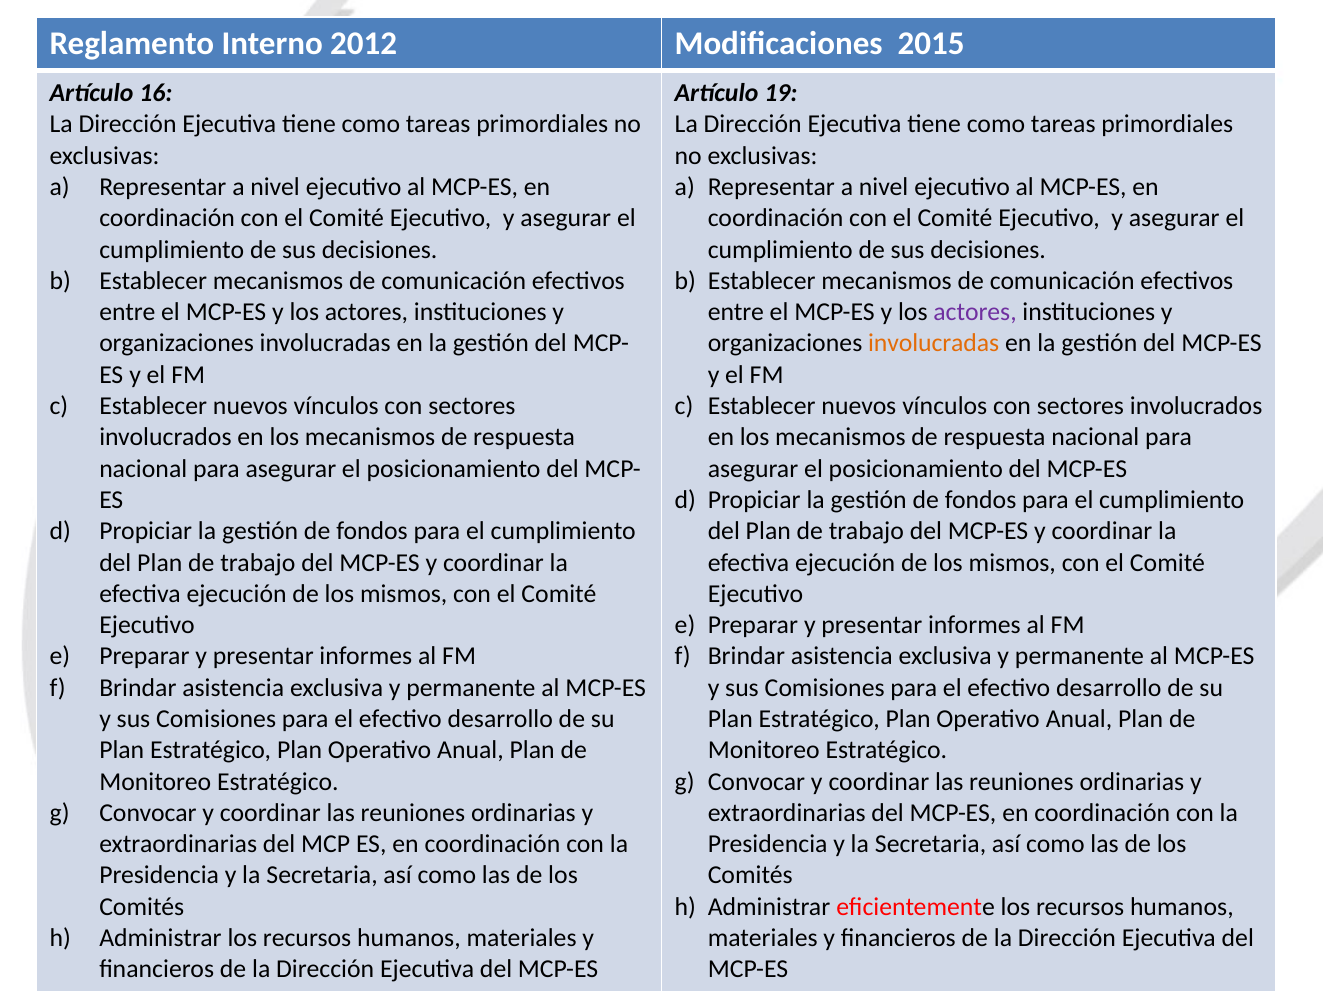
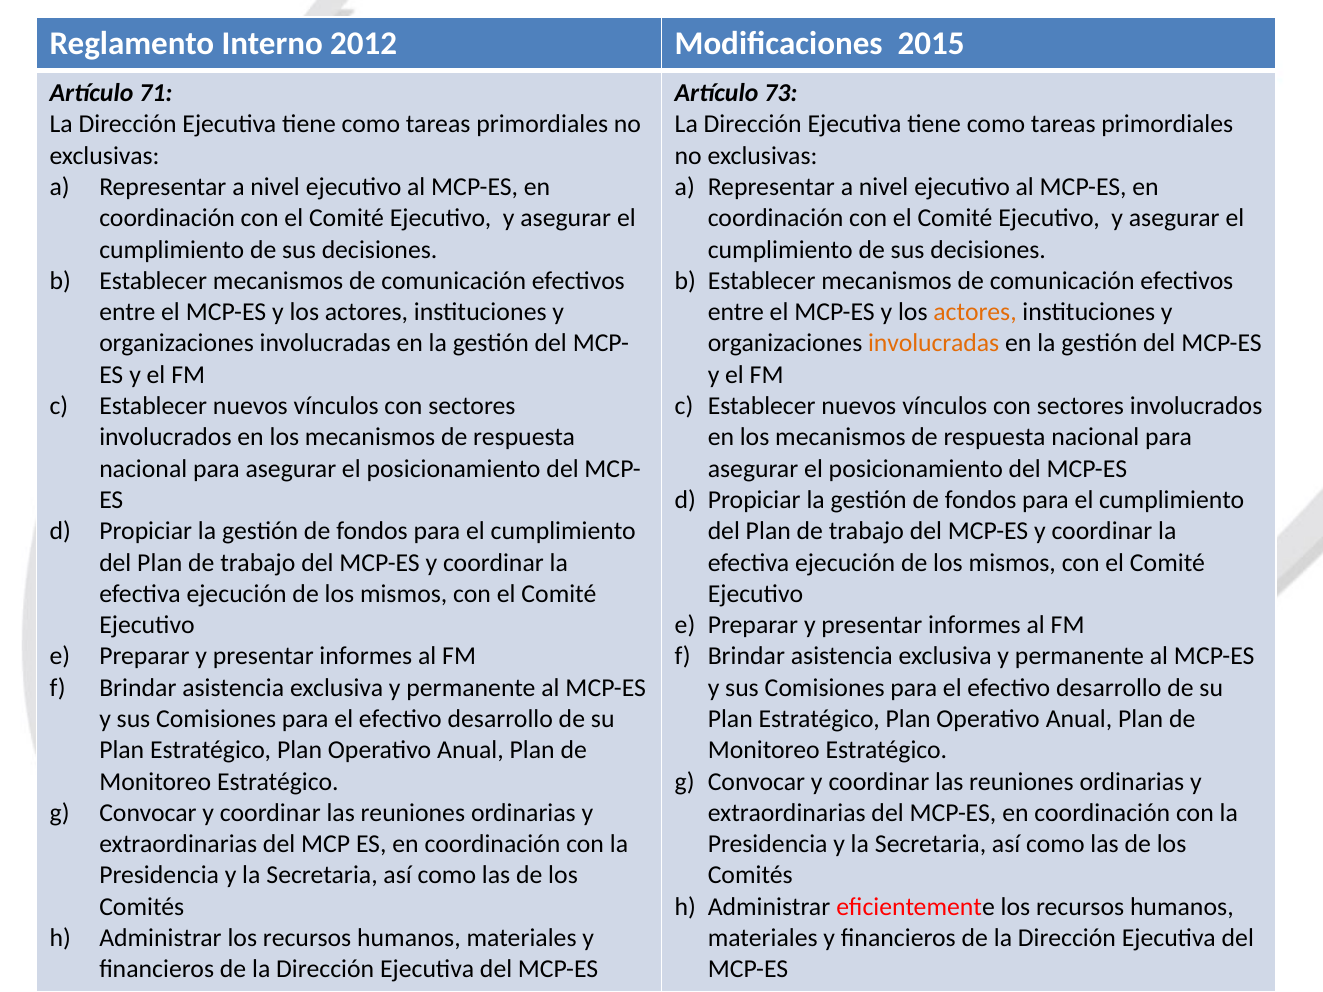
16: 16 -> 71 (156, 93)
19: 19 -> 73 (781, 93)
actores colour: purple -> orange (975, 312)
